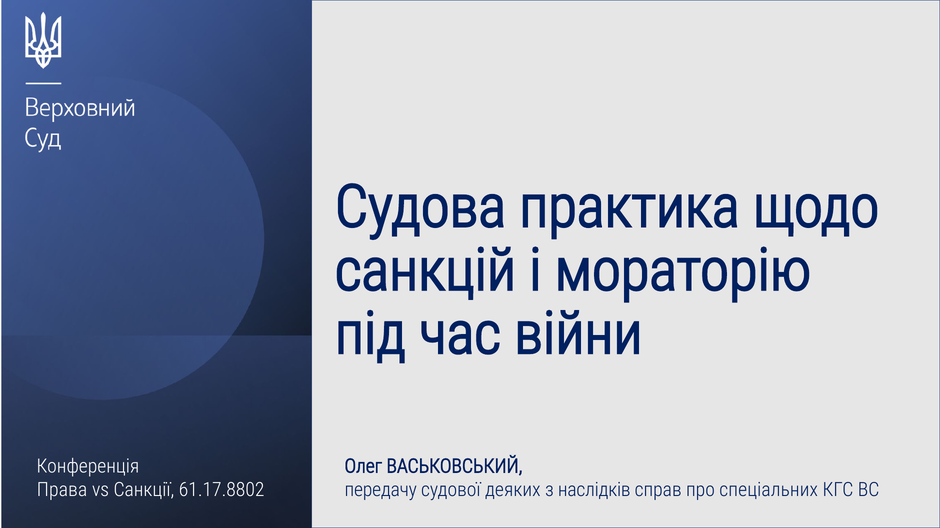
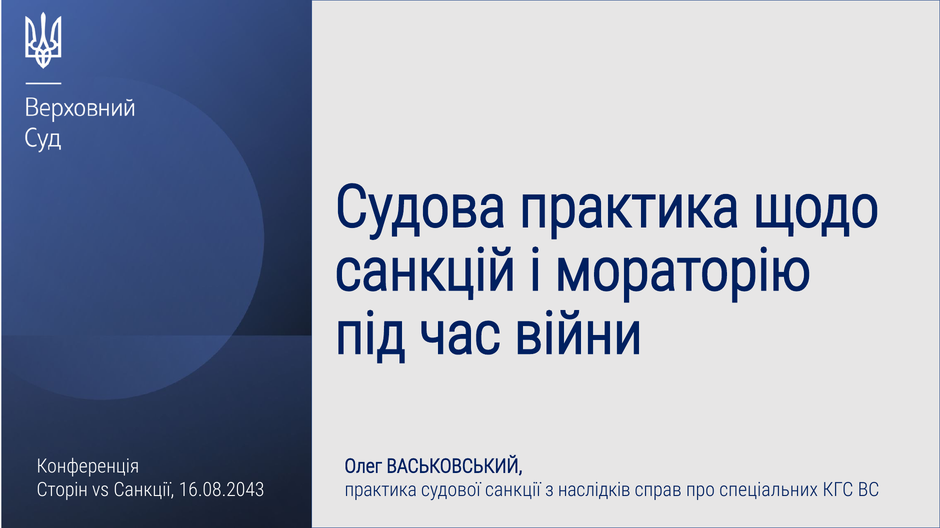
Права: Права -> Сторін (62, 490)
61.17.8802: 61.17.8802 -> 16.08.2043 (222, 490)
передачу: передачу -> практика (381, 490)
судової деяких: деяких -> санкції (513, 490)
